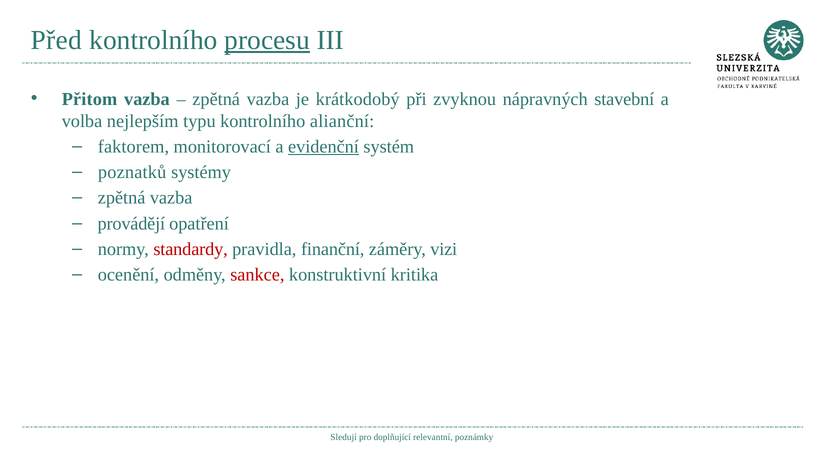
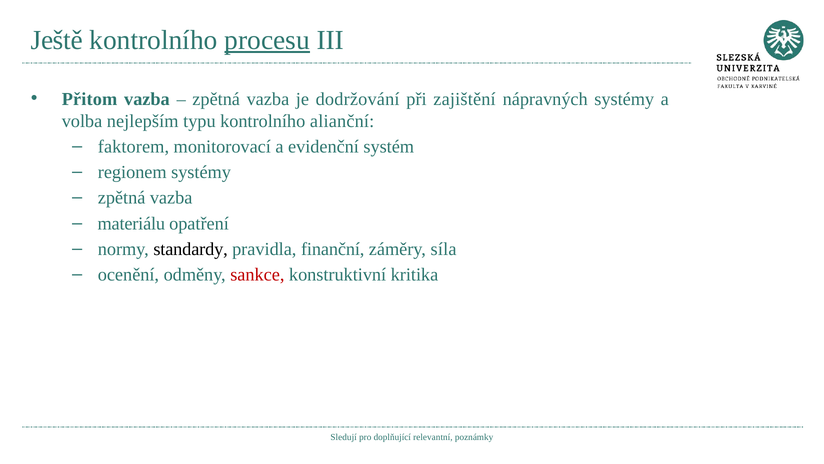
Před: Před -> Ještě (57, 40)
krátkodobý: krátkodobý -> dodržování (358, 99)
zvyknou: zvyknou -> zajištění (465, 99)
nápravných stavební: stavební -> systémy (624, 99)
evidenční underline: present -> none (323, 146)
poznatků: poznatků -> regionem (132, 172)
provádějí: provádějí -> materiálu (131, 223)
standardy colour: red -> black (191, 249)
vizi: vizi -> síla (444, 249)
